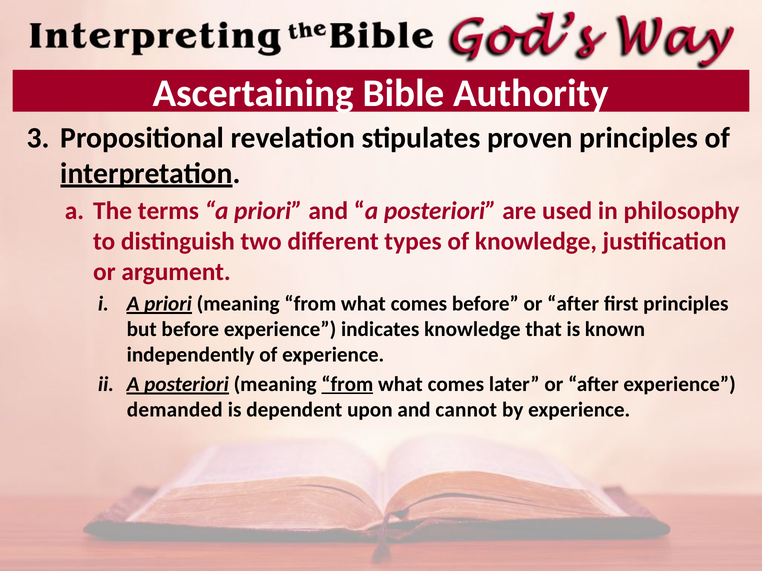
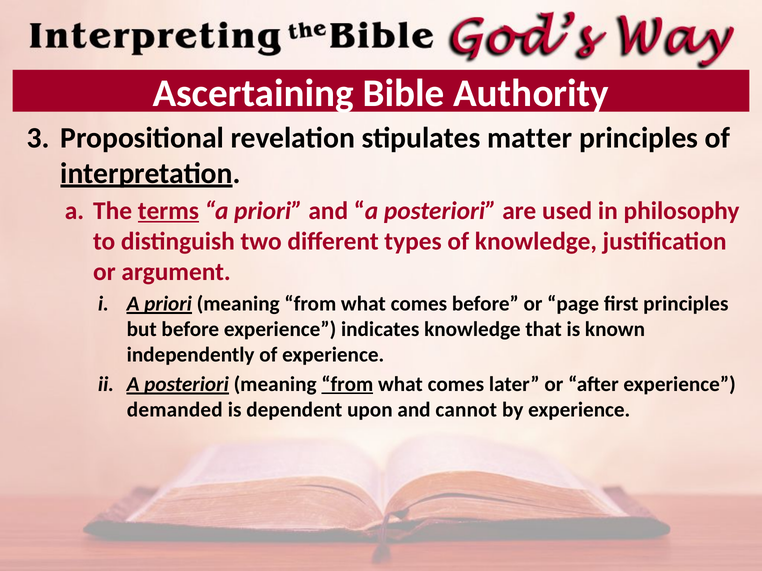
proven: proven -> matter (530, 138)
terms underline: none -> present (168, 211)
before or after: after -> page (573, 304)
